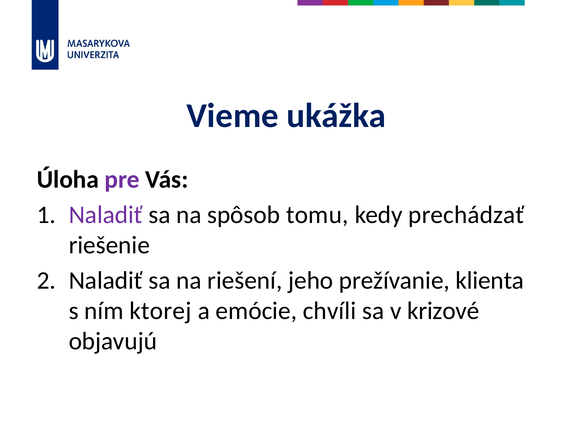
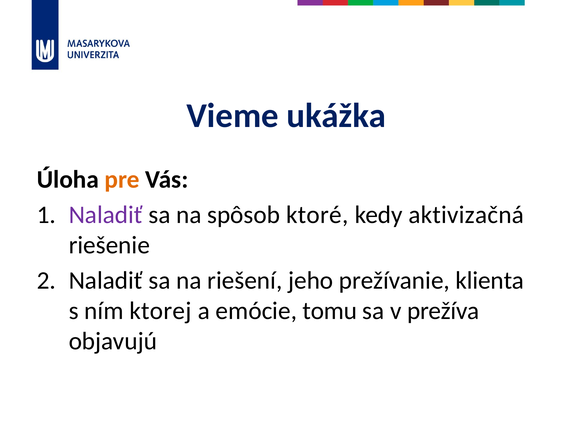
pre colour: purple -> orange (122, 180)
tomu: tomu -> ktoré (317, 215)
prechádzať: prechádzať -> aktivizačná (466, 215)
chvíli: chvíli -> tomu (330, 311)
krizové: krizové -> prežíva (443, 311)
